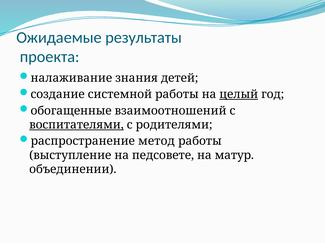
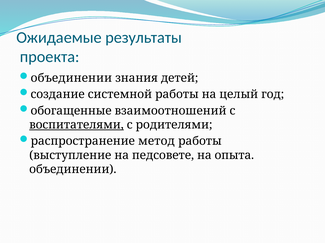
налаживание: налаживание -> объединении (71, 78)
целый underline: present -> none (239, 95)
матур: матур -> опыта (234, 156)
